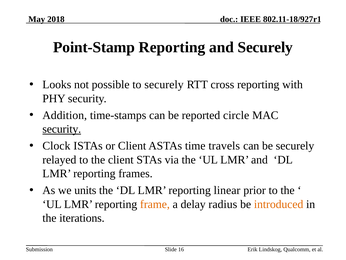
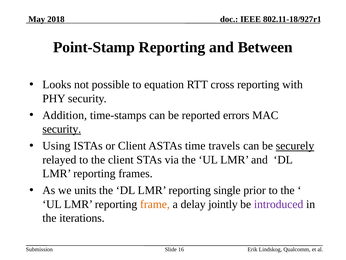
and Securely: Securely -> Between (265, 47)
to securely: securely -> equation (164, 84)
circle: circle -> errors (236, 115)
Clock: Clock -> Using (56, 146)
securely underline: none -> present (295, 146)
linear: linear -> single (227, 190)
radius: radius -> jointly (223, 204)
introduced colour: orange -> purple (279, 204)
